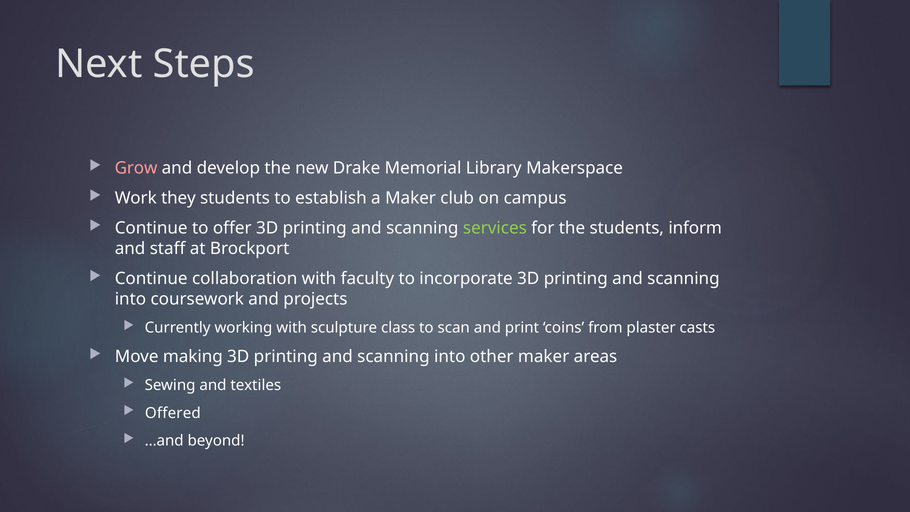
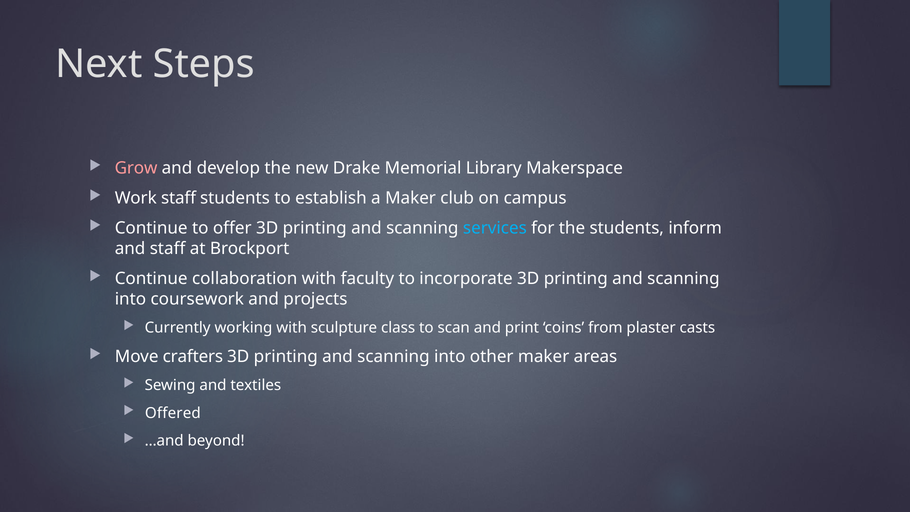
Work they: they -> staff (179, 198)
services colour: light green -> light blue (495, 228)
making: making -> crafters (193, 357)
